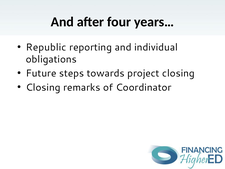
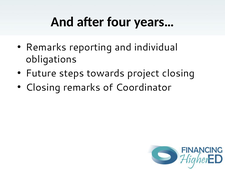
Republic: Republic -> Remarks (46, 47)
